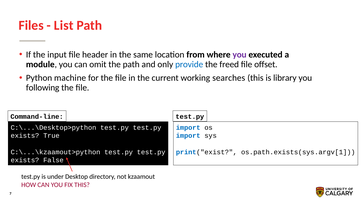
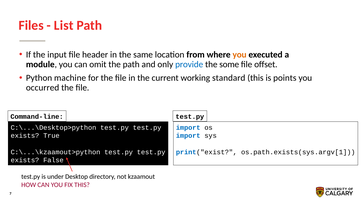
you colour: purple -> orange (240, 54)
freed: freed -> some (229, 64)
searches: searches -> standard (229, 78)
library: library -> points (285, 78)
following: following -> occurred (43, 88)
